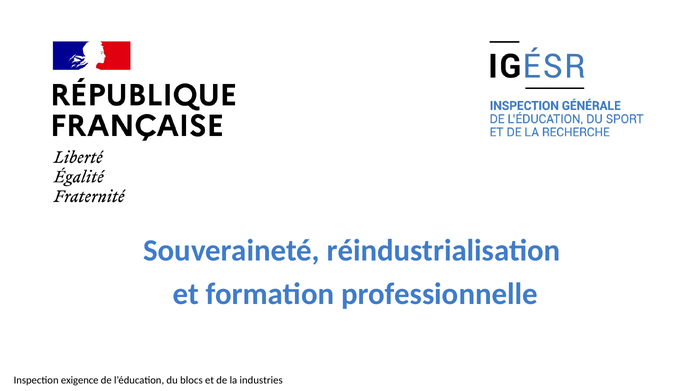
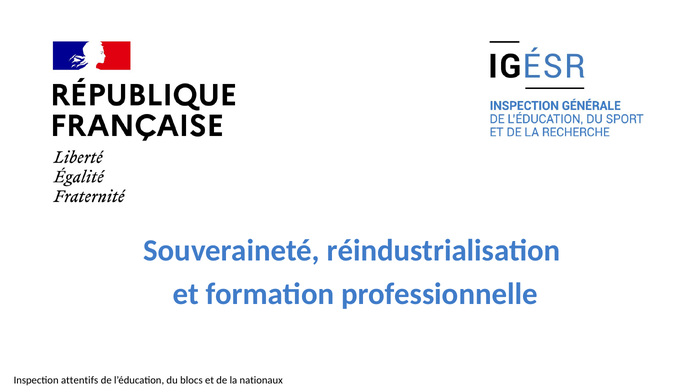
exigence: exigence -> attentifs (80, 380)
industries: industries -> nationaux (261, 380)
